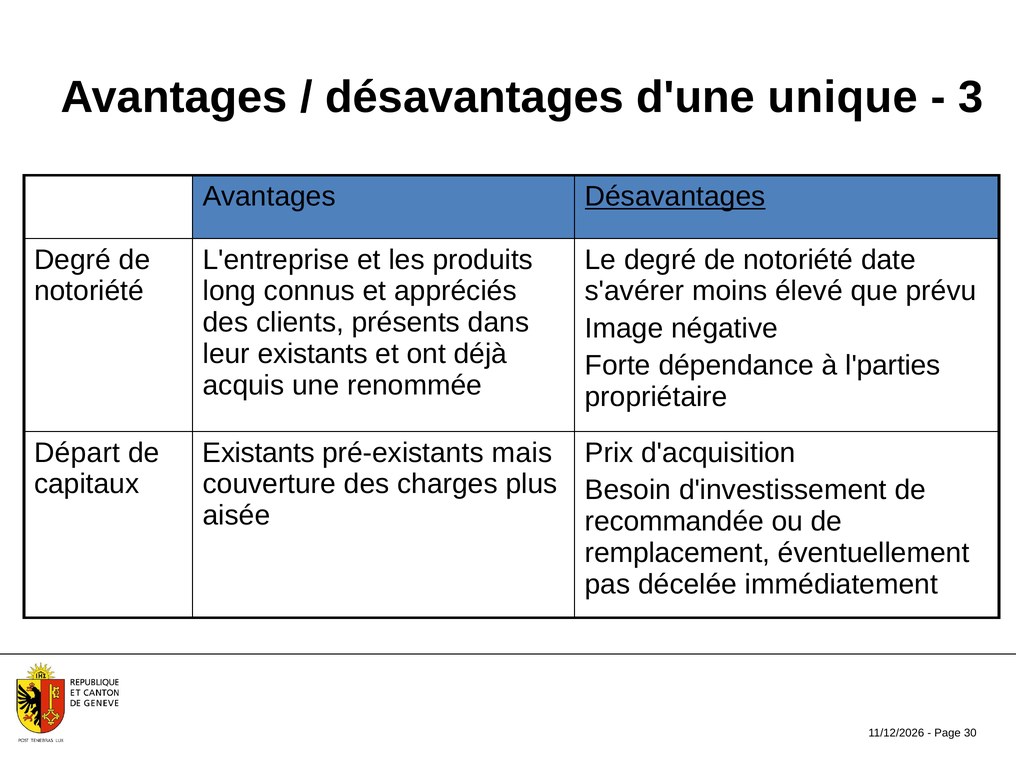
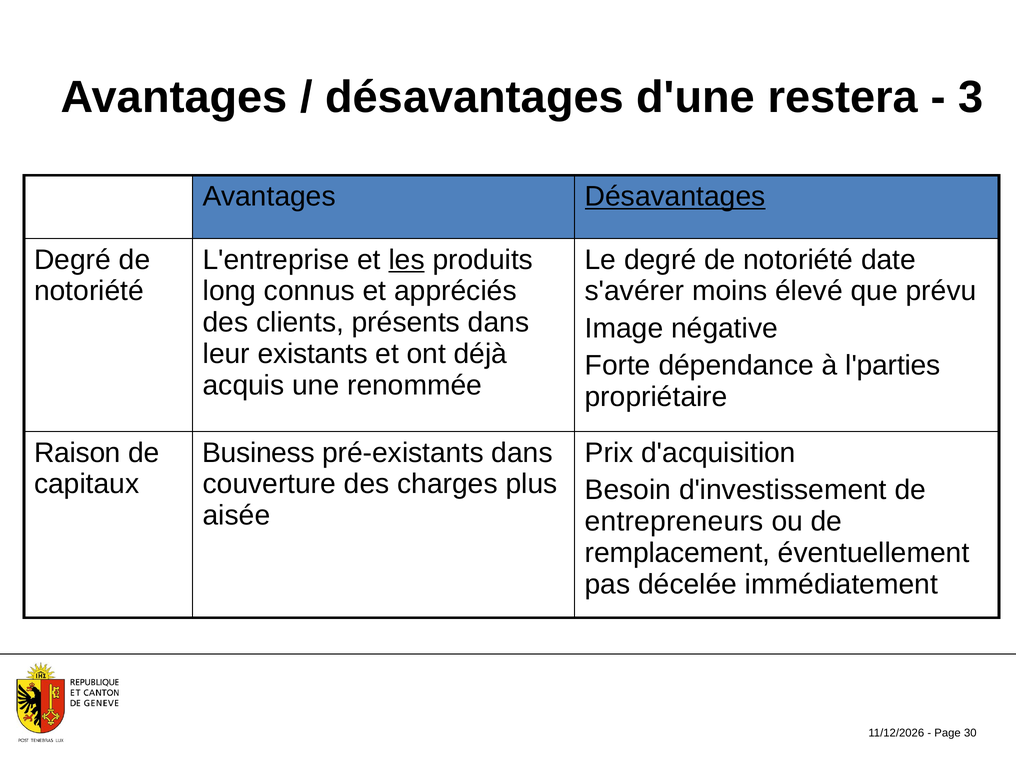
unique: unique -> restera (843, 97)
les underline: none -> present (407, 260)
Départ: Départ -> Raison (77, 453)
Existants: Existants -> Business (259, 453)
pré-existants mais: mais -> dans (522, 453)
recommandée: recommandée -> entrepreneurs (674, 521)
